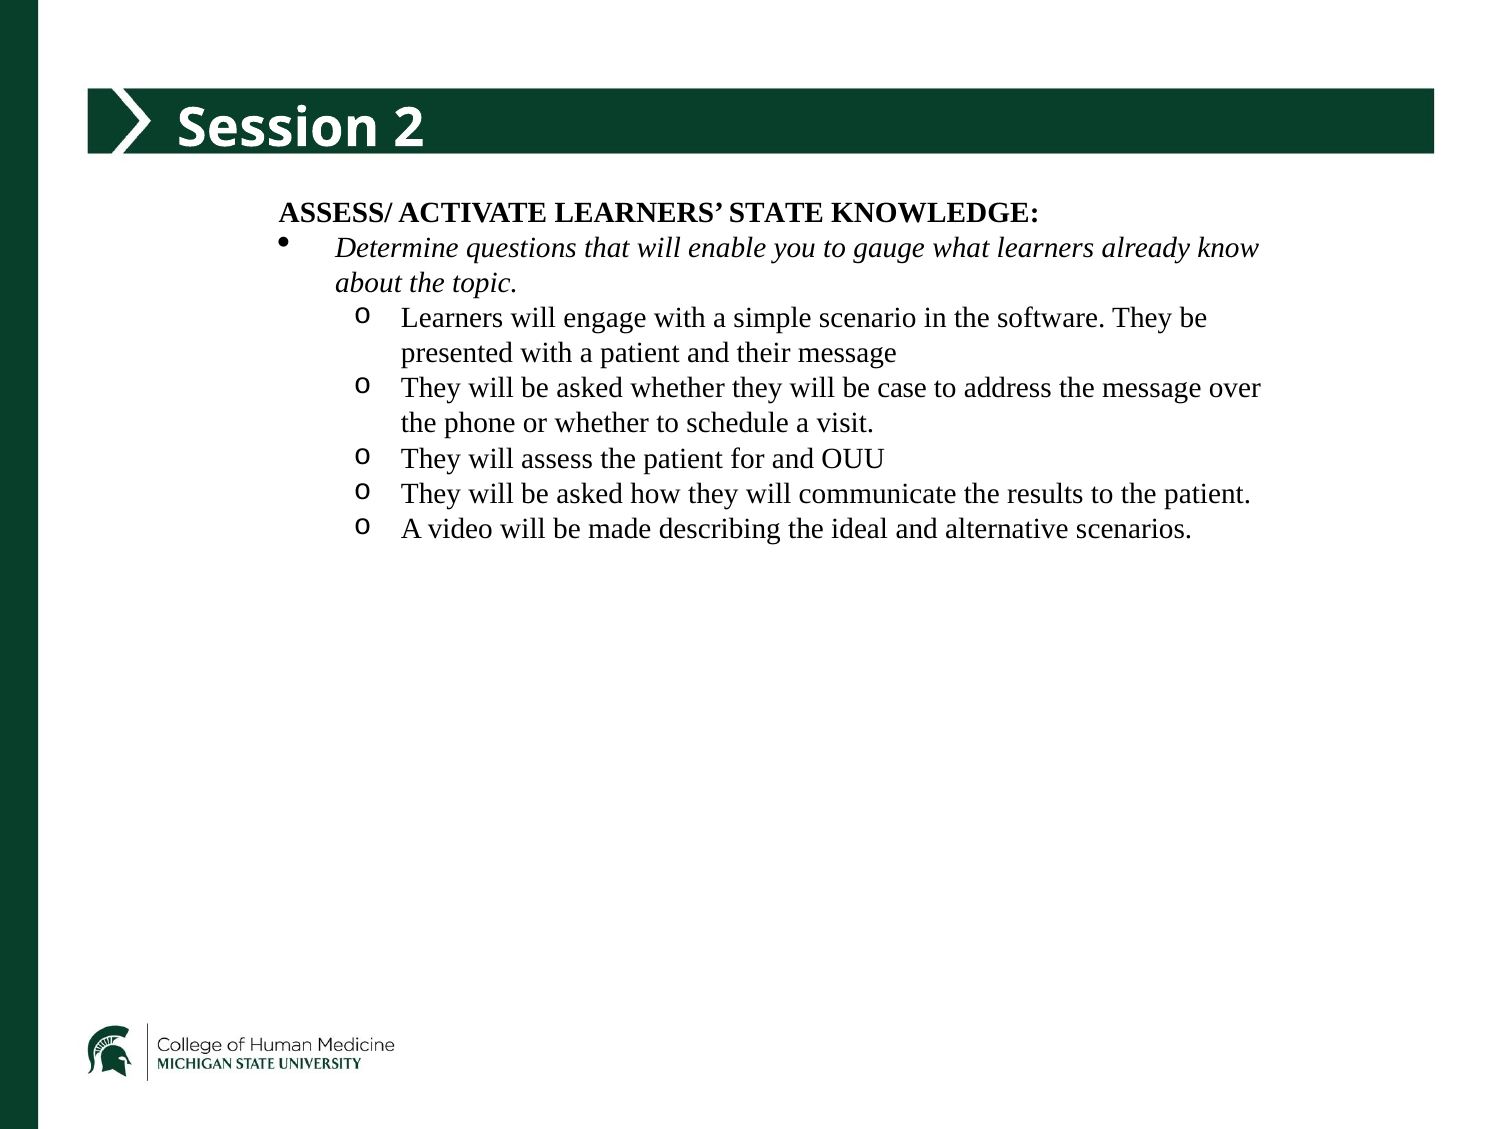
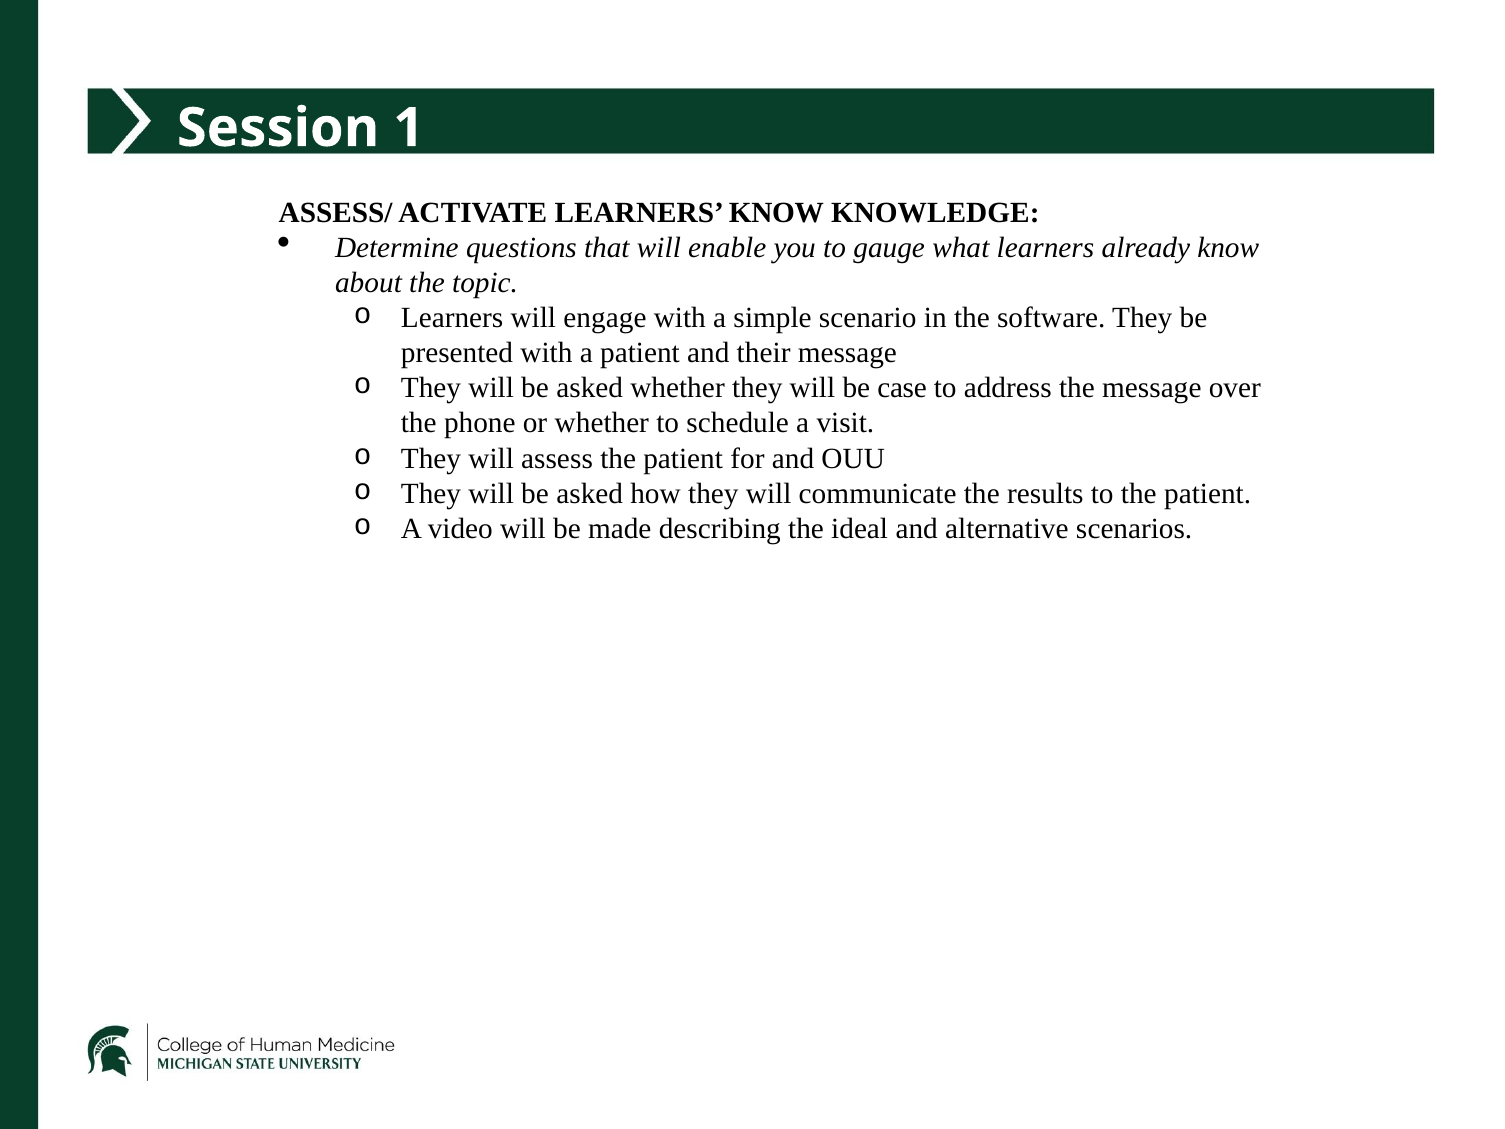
2: 2 -> 1 (409, 128)
LEARNERS STATE: STATE -> KNOW (776, 212)
